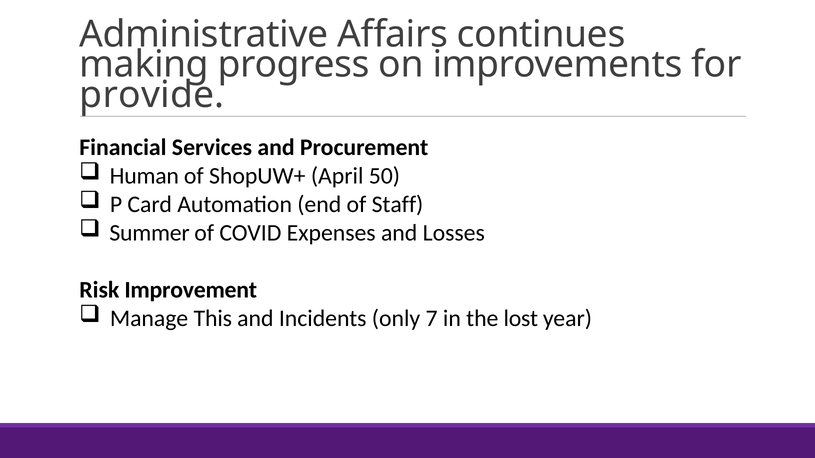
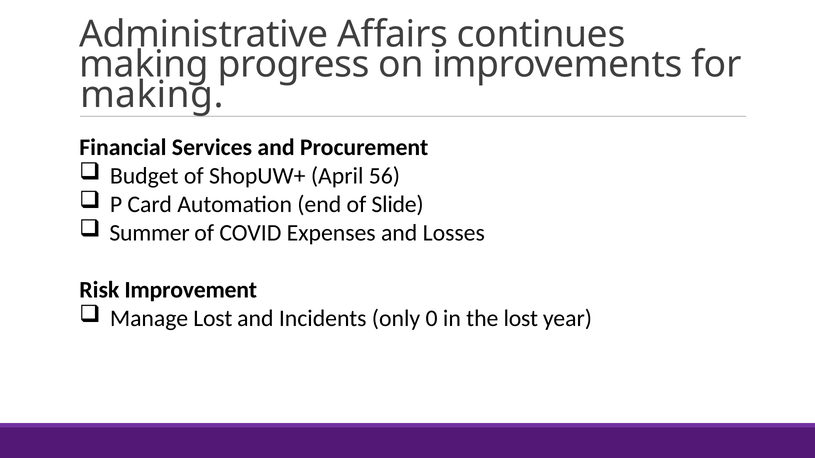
provide: provide -> making (152, 95)
Human: Human -> Budget (144, 176)
50: 50 -> 56 (384, 176)
Staff: Staff -> Slide (398, 205)
Manage This: This -> Lost (213, 319)
7: 7 -> 0 (432, 319)
